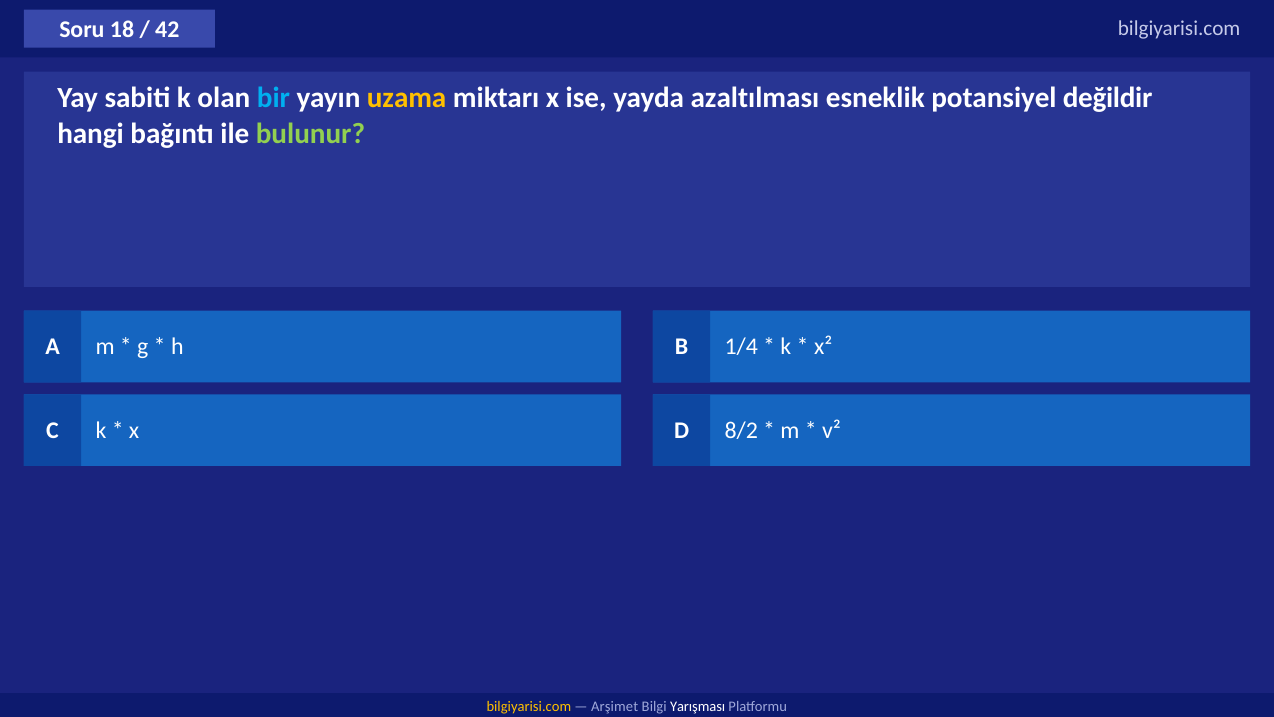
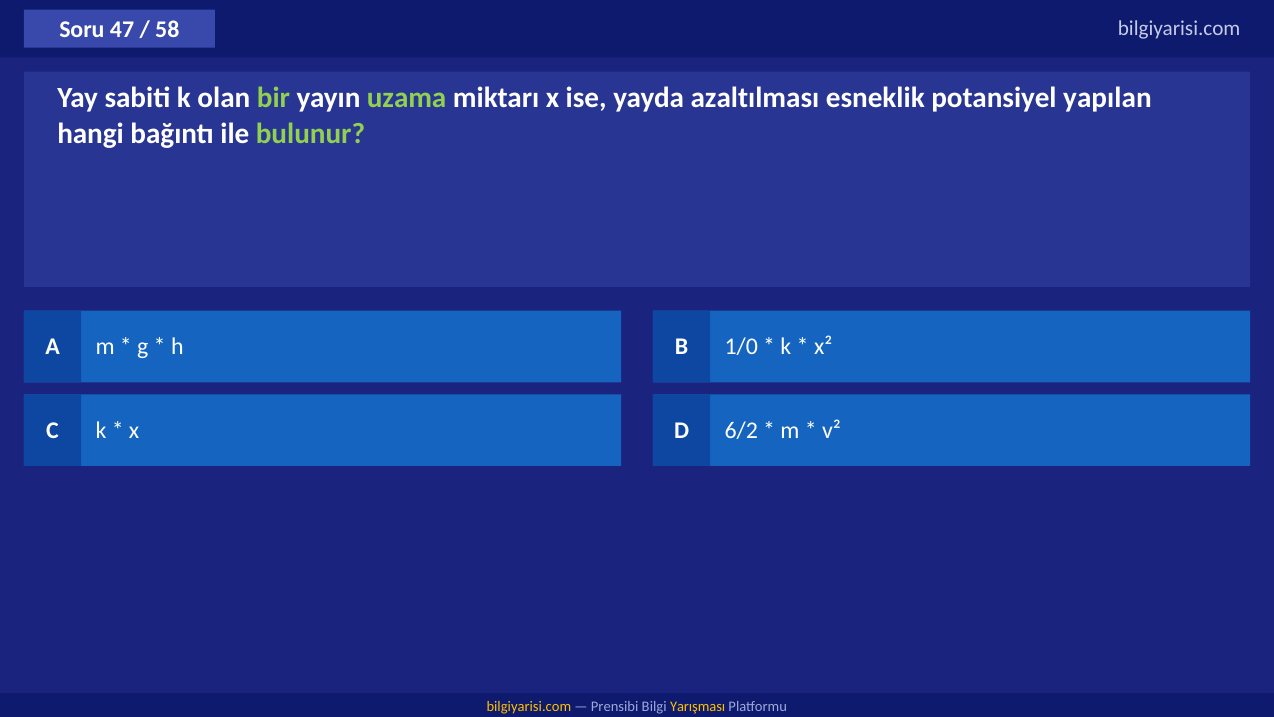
18: 18 -> 47 (122, 29)
42: 42 -> 58 (167, 29)
bir colour: light blue -> light green (274, 98)
uzama colour: yellow -> light green (407, 98)
değildir: değildir -> yapılan (1107, 98)
1/4: 1/4 -> 1/0 (741, 347)
8/2: 8/2 -> 6/2 (741, 430)
Arşimet: Arşimet -> Prensibi (615, 707)
Yarışması colour: white -> yellow (698, 707)
